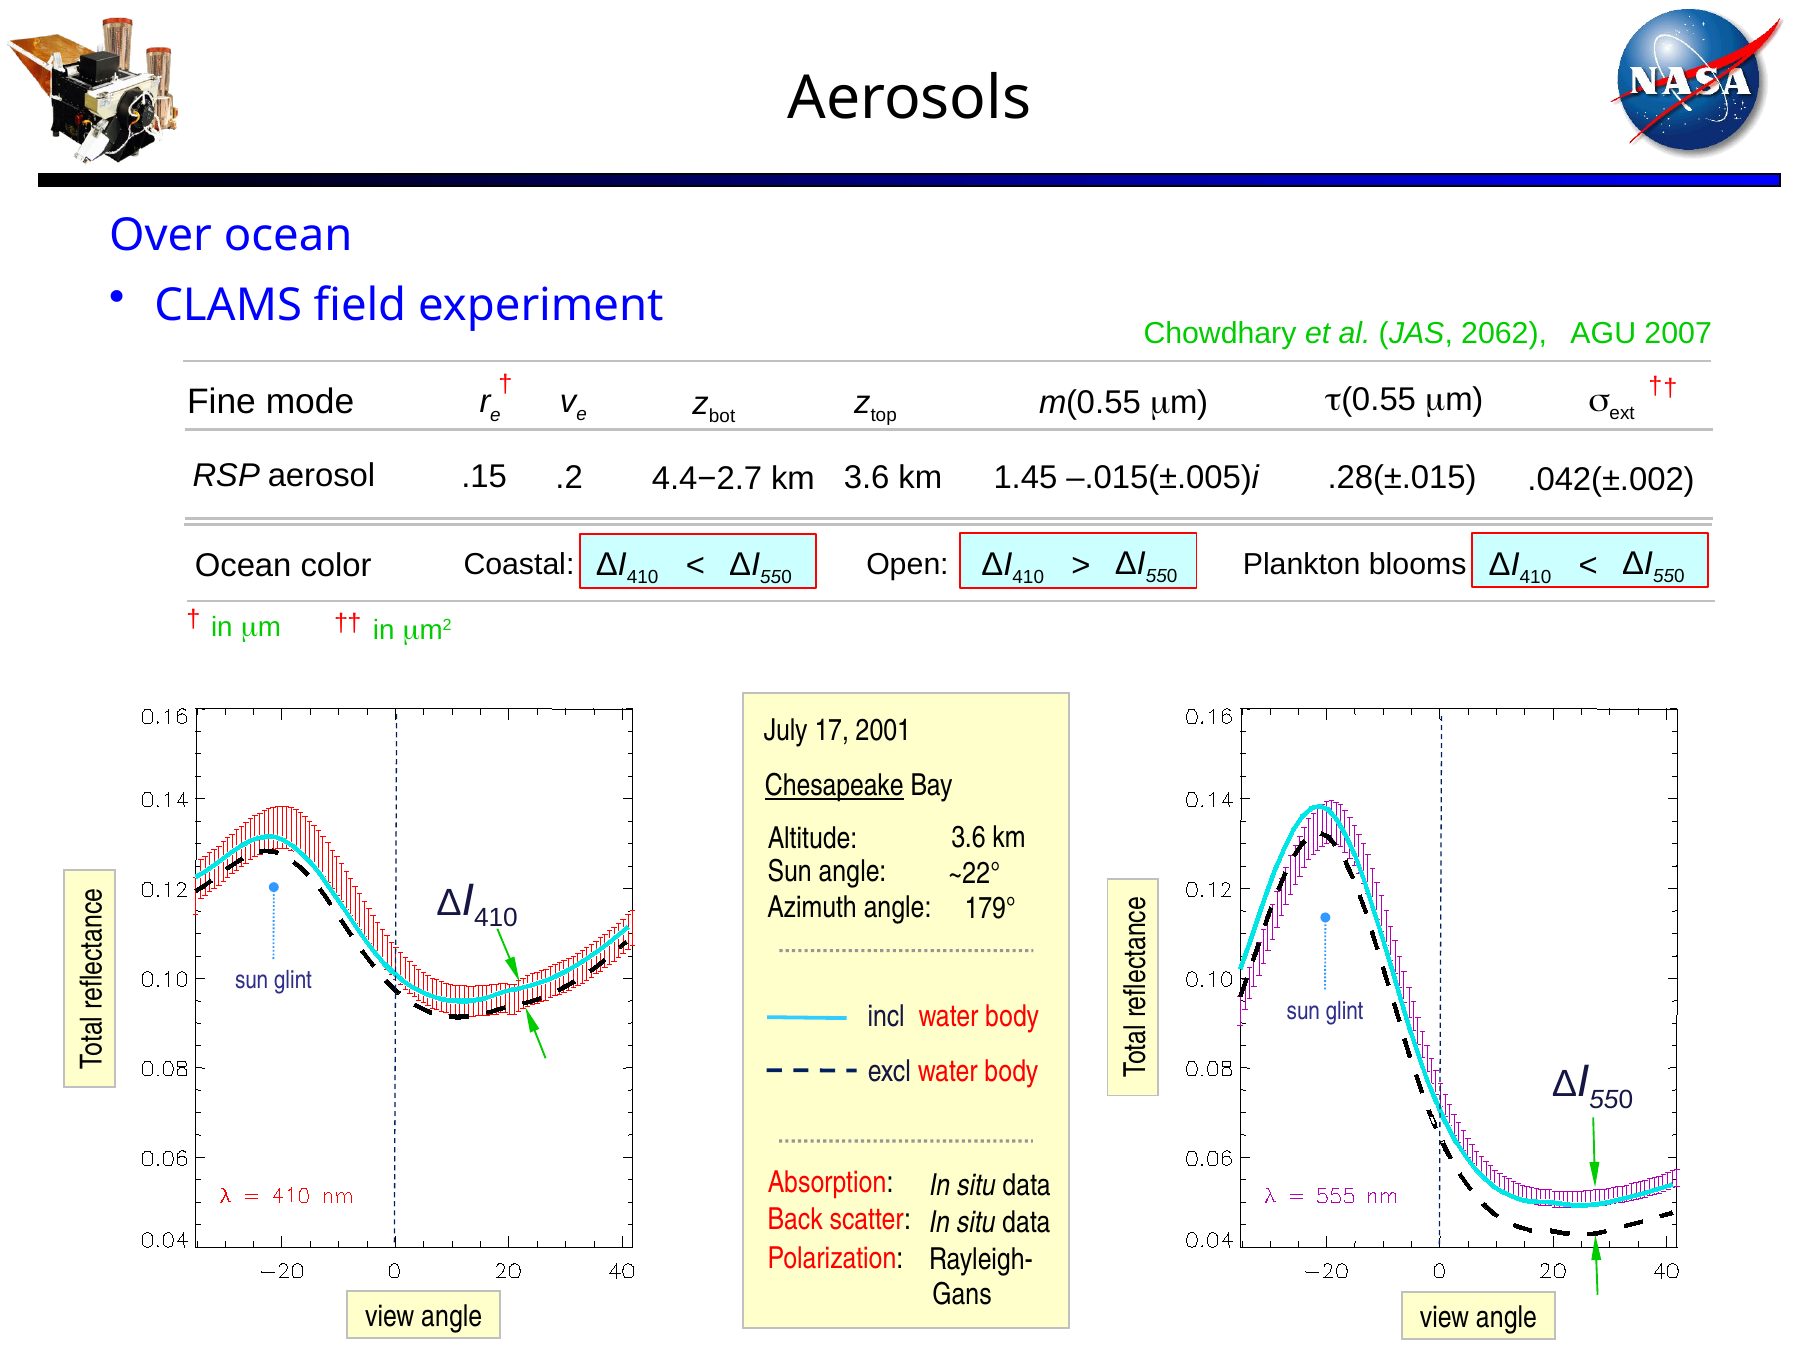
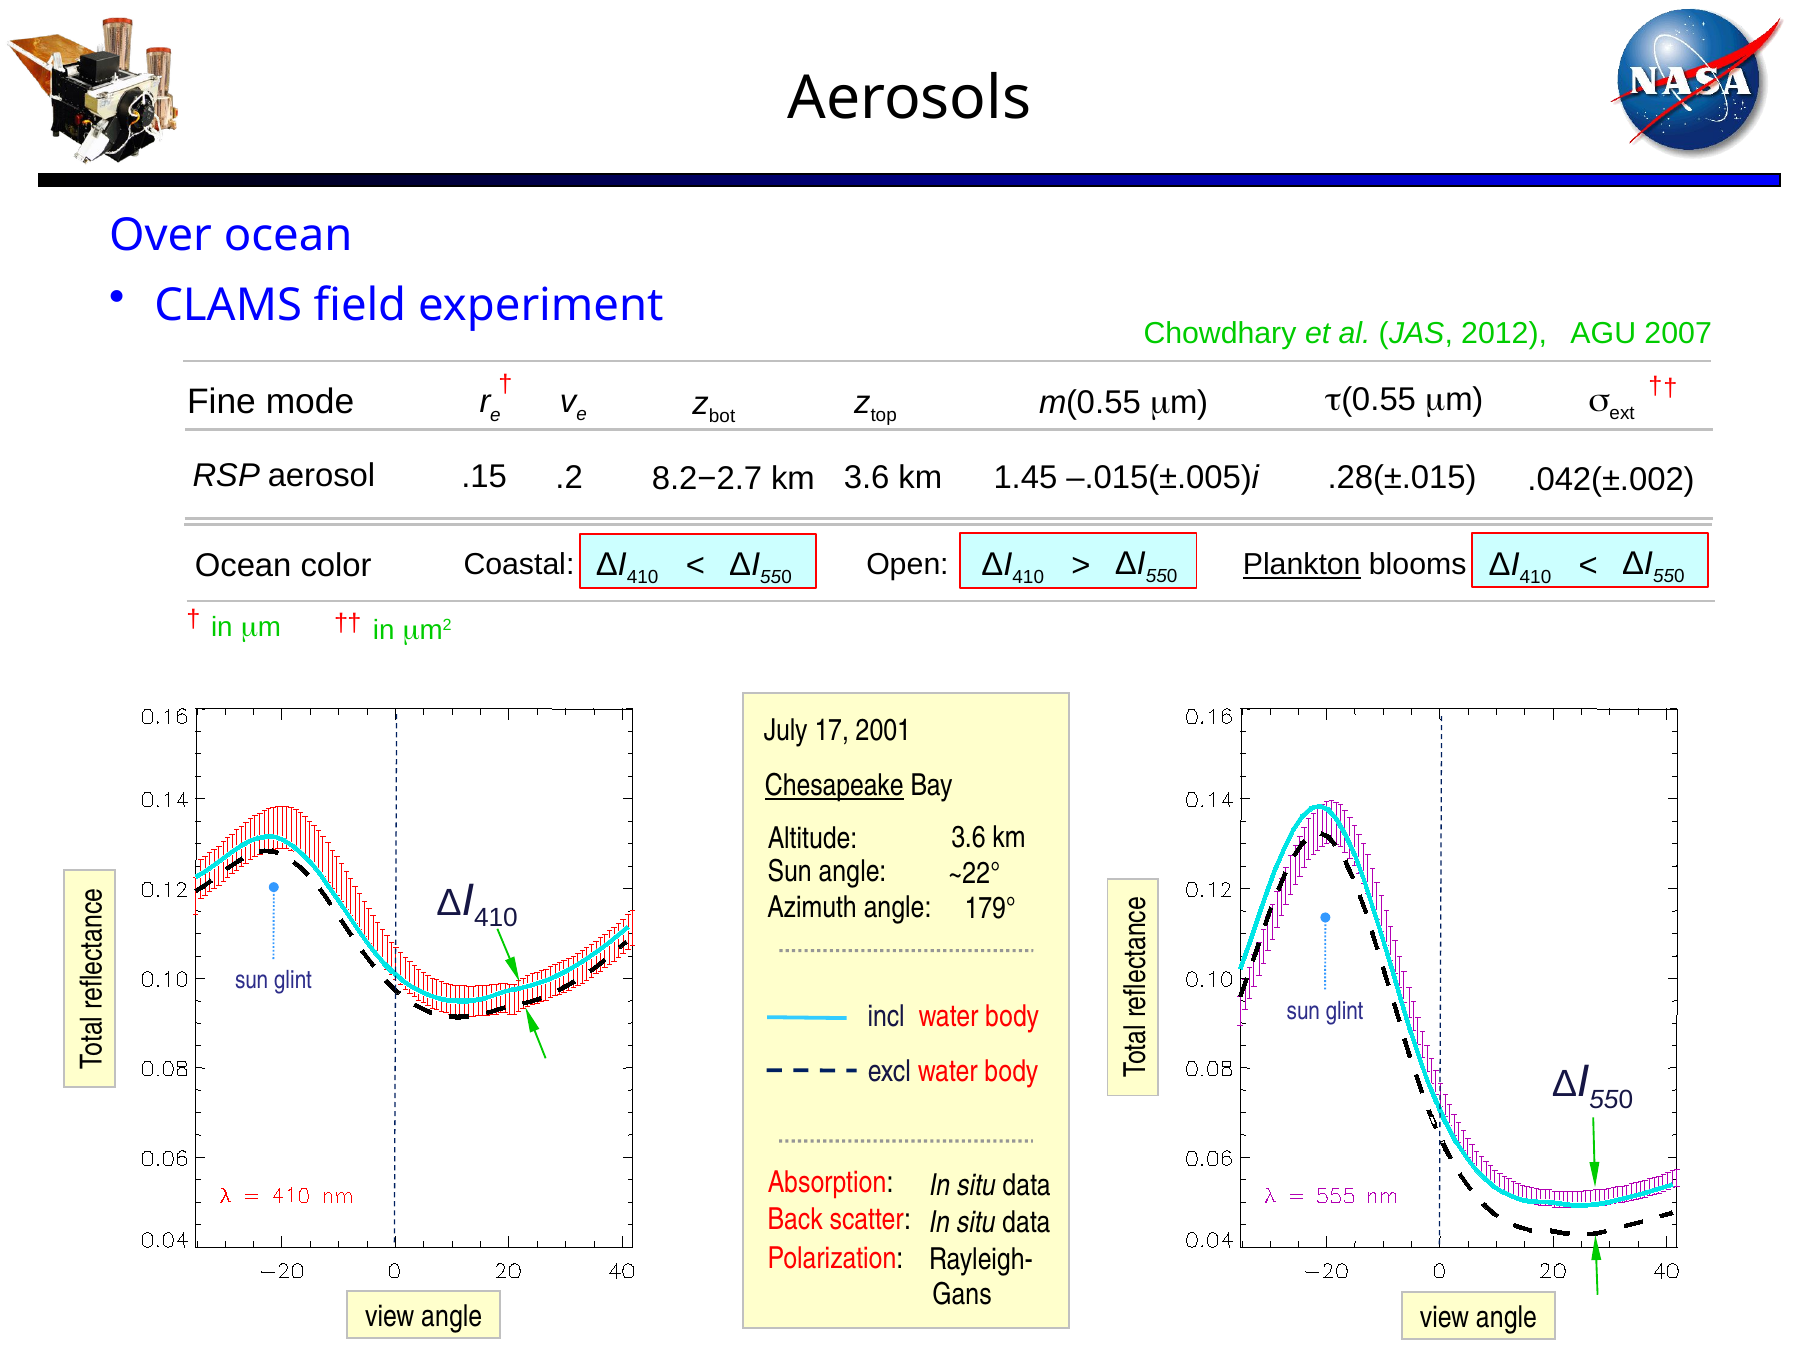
2062: 2062 -> 2012 (1504, 333)
4.4−2.7: 4.4−2.7 -> 8.2−2.7 (707, 478)
Plankton underline: none -> present (1302, 565)
